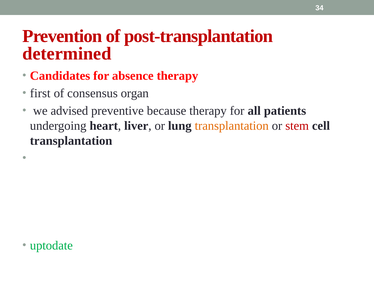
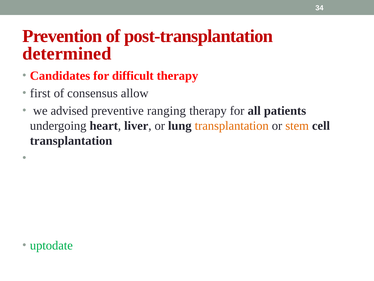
absence: absence -> difficult (133, 76)
organ: organ -> allow (135, 93)
because: because -> ranging (166, 111)
stem colour: red -> orange (297, 126)
